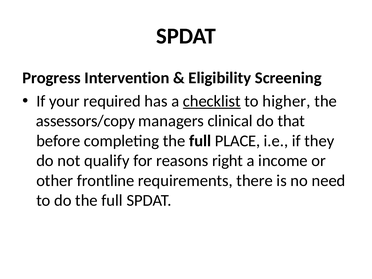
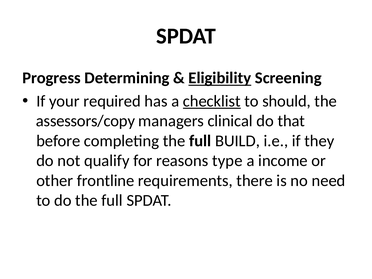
Intervention: Intervention -> Determining (127, 78)
Eligibility underline: none -> present (220, 78)
higher: higher -> should (287, 101)
PLACE: PLACE -> BUILD (238, 141)
right: right -> type (227, 161)
